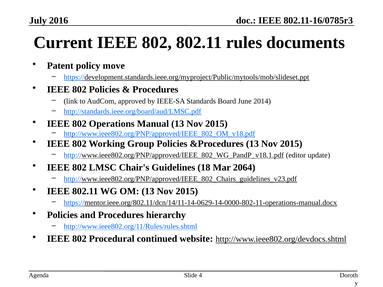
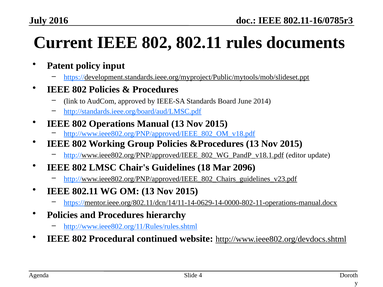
move: move -> input (114, 66)
2064: 2064 -> 2096 (244, 168)
